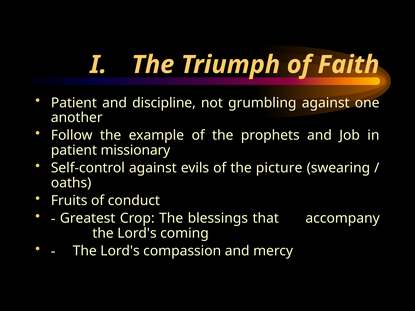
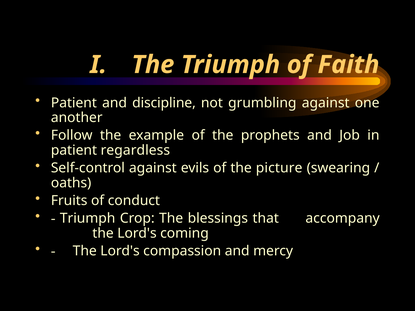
missionary: missionary -> regardless (135, 150)
Greatest: Greatest -> Triumph (88, 218)
